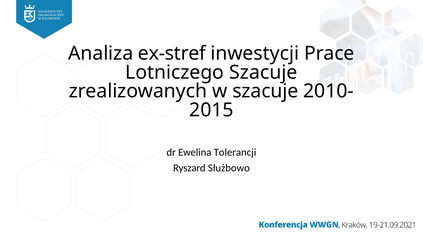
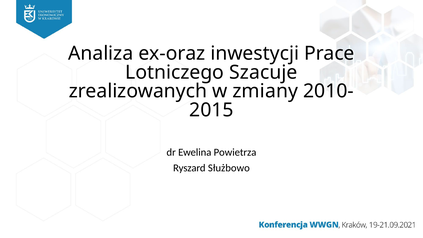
ex-stref: ex-stref -> ex-oraz (172, 54)
w szacuje: szacuje -> zmiany (265, 91)
Tolerancji: Tolerancji -> Powietrza (235, 152)
